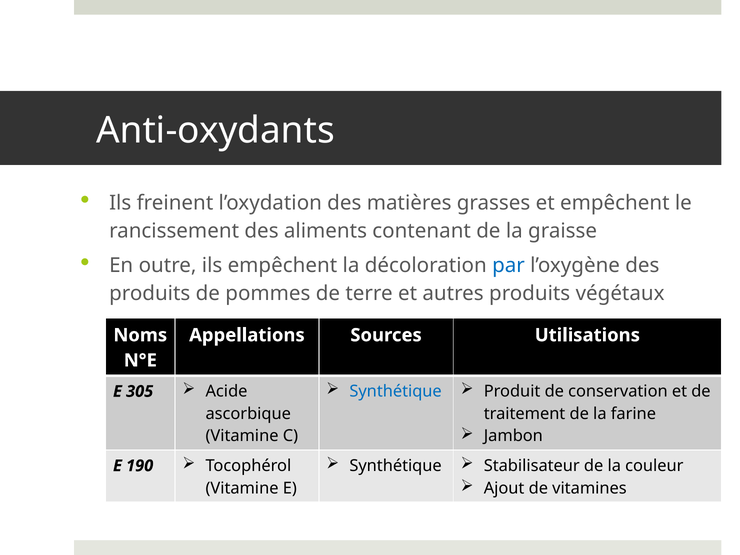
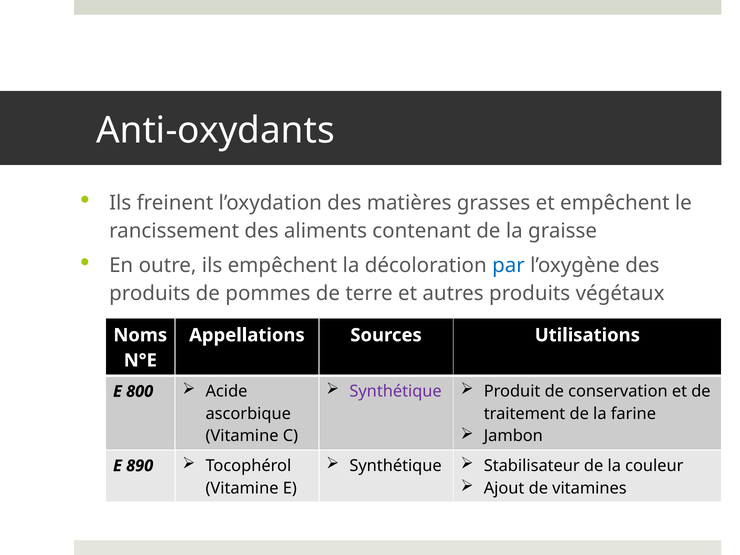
Synthétique colour: blue -> purple (396, 391)
305: 305 -> 800 (140, 391)
190: 190 -> 890 (140, 466)
